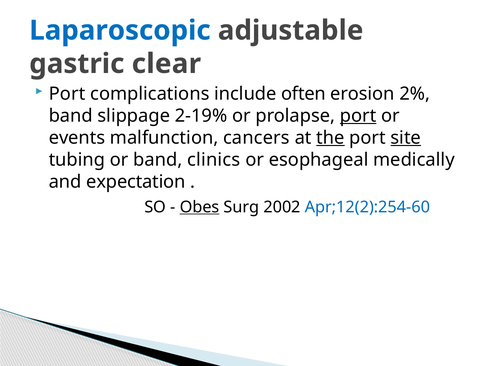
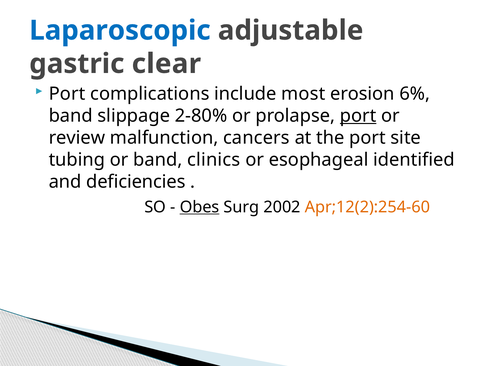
often: often -> most (303, 94)
2%: 2% -> 6% (415, 94)
2-19%: 2-19% -> 2-80% (201, 116)
events: events -> review (77, 138)
the underline: present -> none (330, 138)
site underline: present -> none (406, 138)
medically: medically -> identified (414, 160)
expectation: expectation -> deficiencies (136, 182)
Apr;12(2):254-60 colour: blue -> orange (367, 207)
